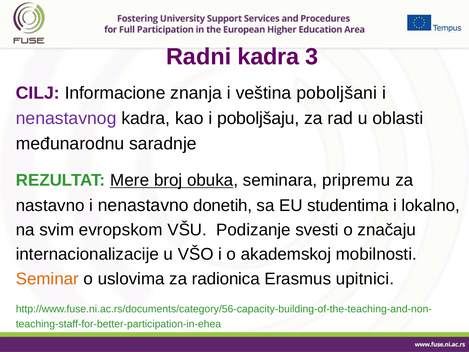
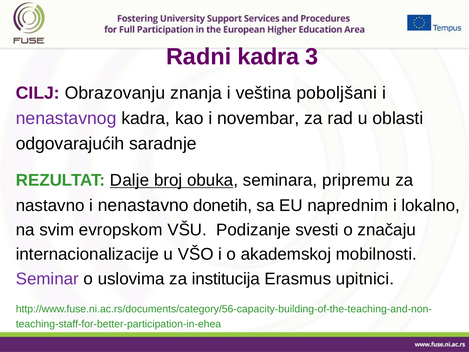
Informacione: Informacione -> Obrazovanju (115, 93)
poboljšaju: poboljšaju -> novembar (258, 118)
međunarodnu: međunarodnu -> odgovarajućih (70, 144)
Mere: Mere -> Dalje (130, 180)
studentima: studentima -> naprednim (348, 205)
Seminar colour: orange -> purple (47, 279)
radionica: radionica -> institucija (226, 279)
